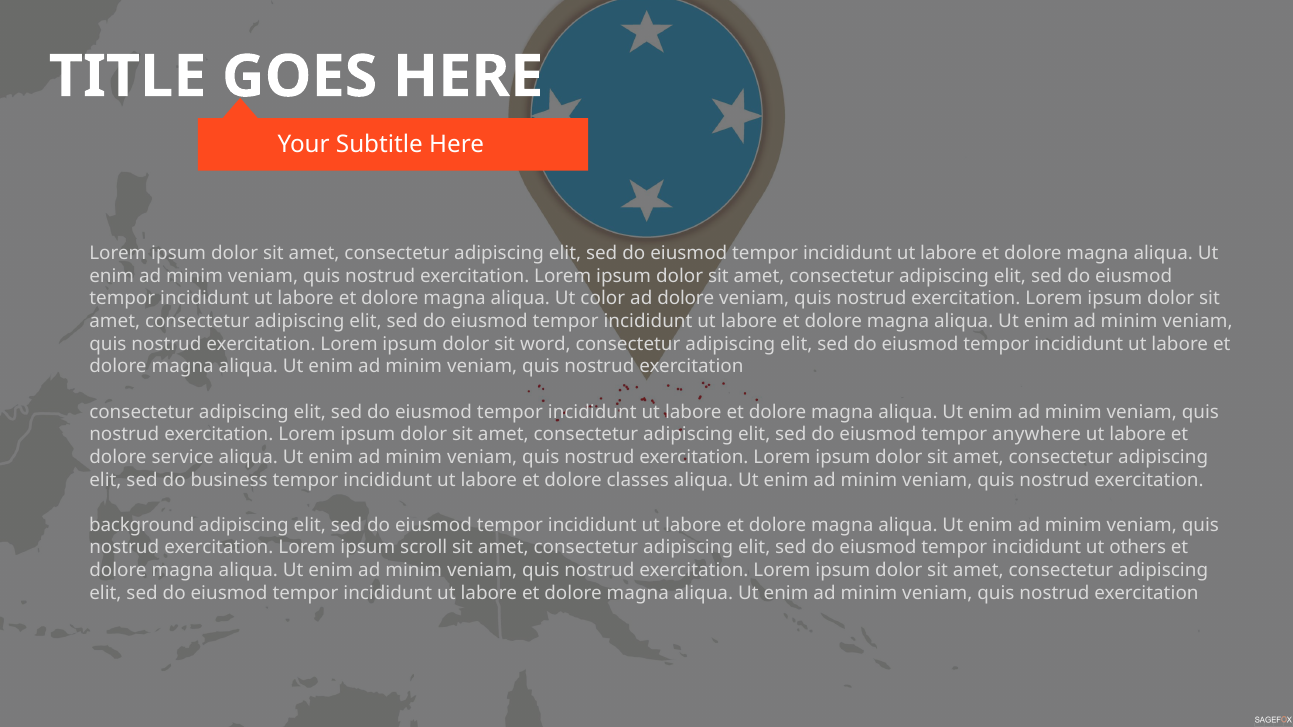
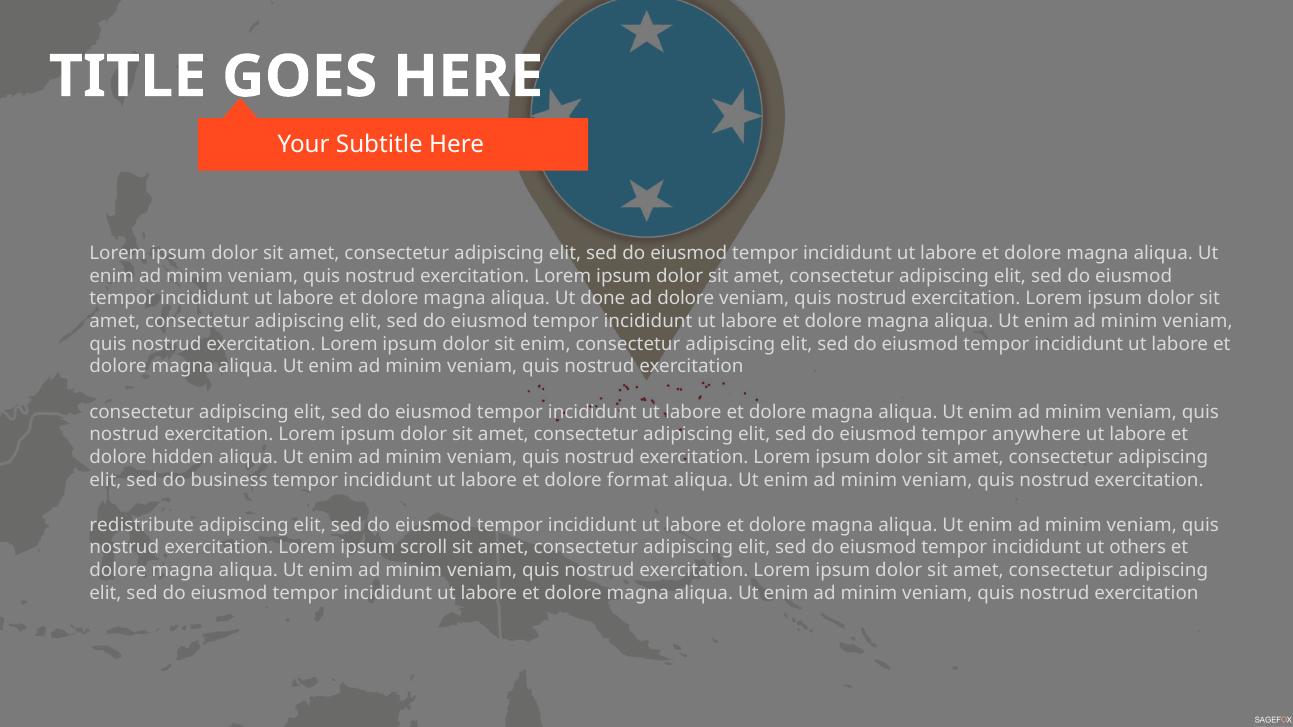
color: color -> done (603, 299)
sit word: word -> enim (545, 344)
service: service -> hidden (183, 457)
classes: classes -> format (638, 480)
background: background -> redistribute (142, 525)
